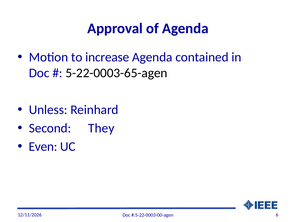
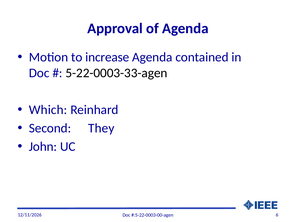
5-22-0003-65-agen: 5-22-0003-65-agen -> 5-22-0003-33-agen (116, 73)
Unless: Unless -> Which (48, 110)
Even: Even -> John (43, 147)
